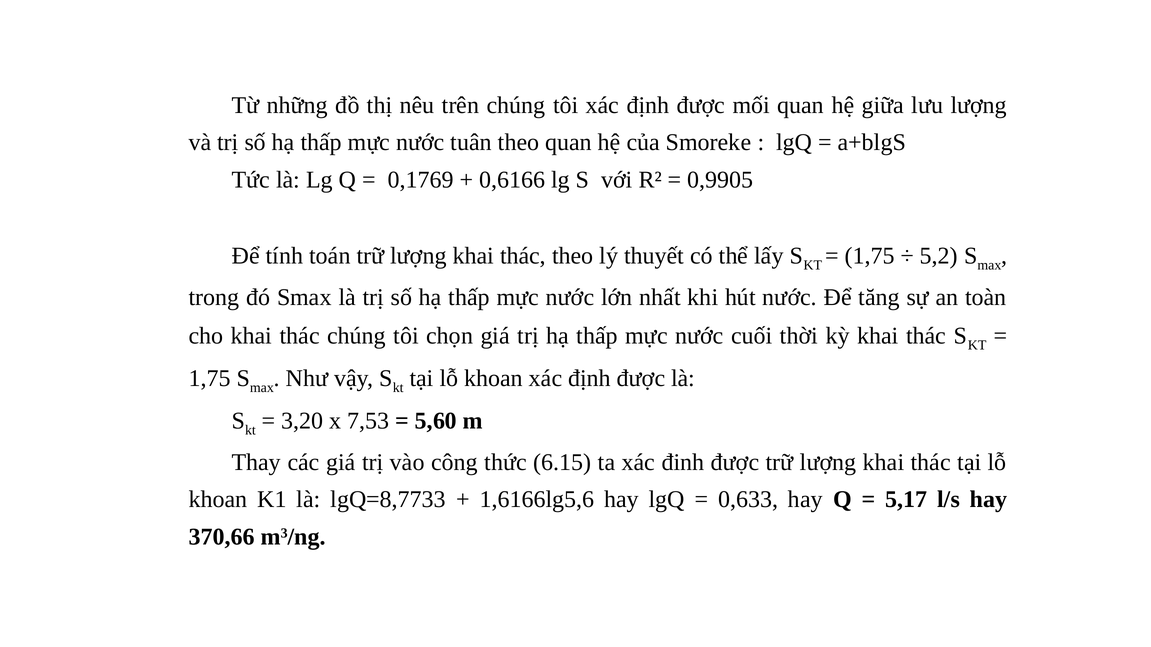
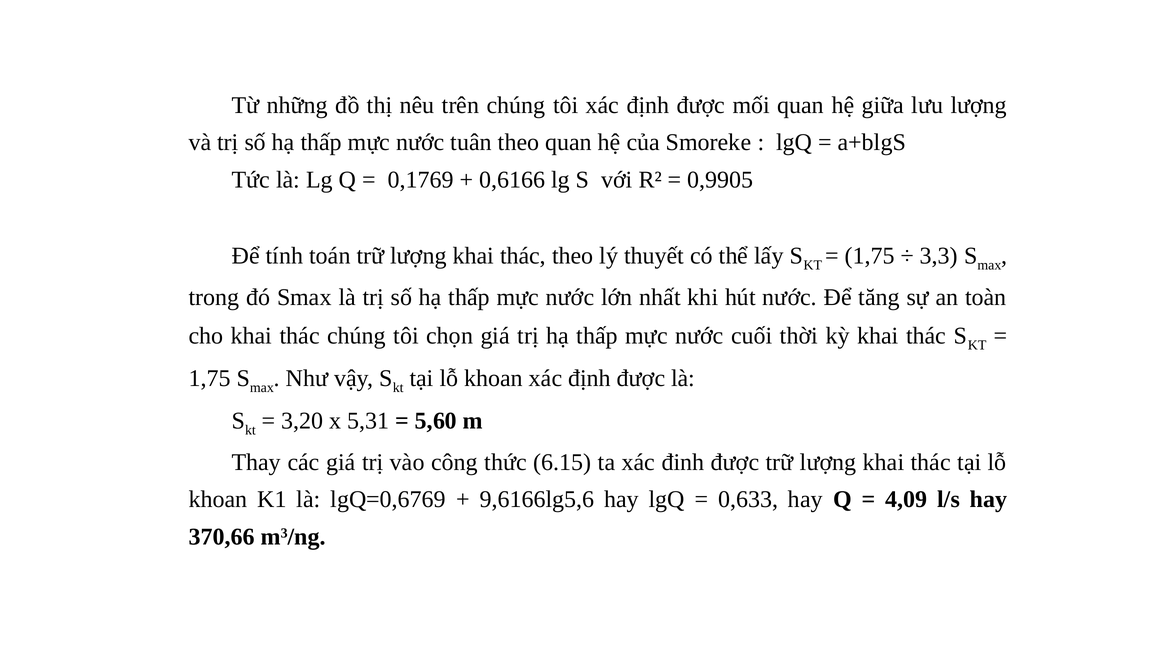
5,2: 5,2 -> 3,3 (939, 256)
7,53: 7,53 -> 5,31 (368, 421)
lgQ=8,7733: lgQ=8,7733 -> lgQ=0,6769 (388, 500)
1,6166lg5,6: 1,6166lg5,6 -> 9,6166lg5,6 (537, 500)
5,17: 5,17 -> 4,09 (906, 500)
